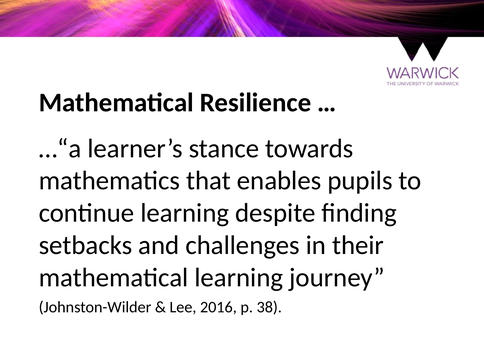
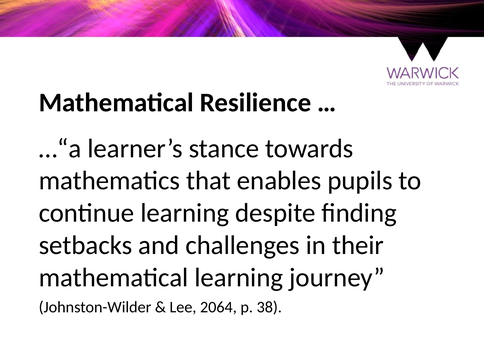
2016: 2016 -> 2064 (218, 307)
